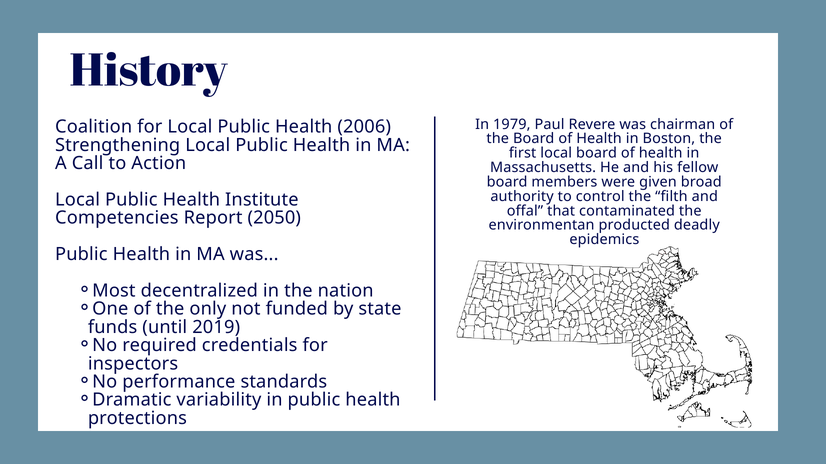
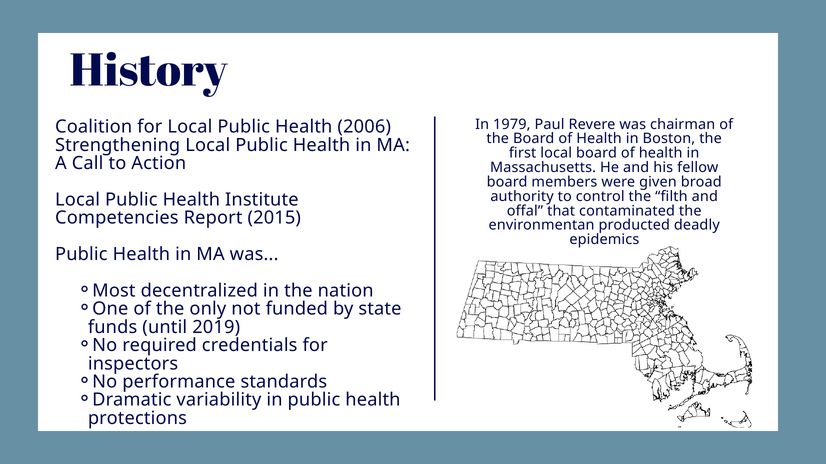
2050: 2050 -> 2015 (274, 218)
